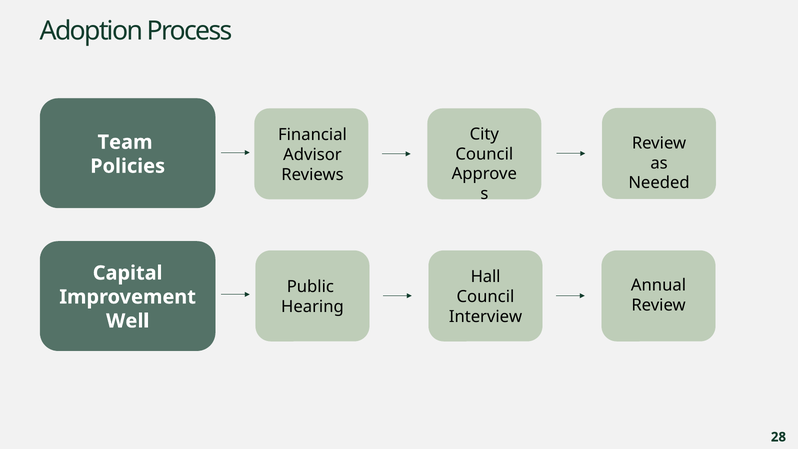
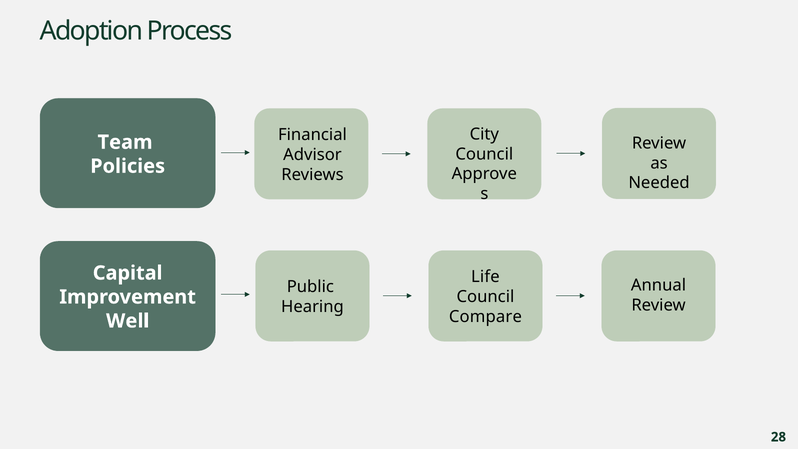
Hall: Hall -> Life (485, 277)
Interview: Interview -> Compare (485, 316)
